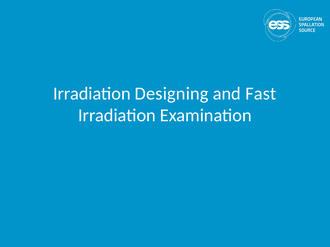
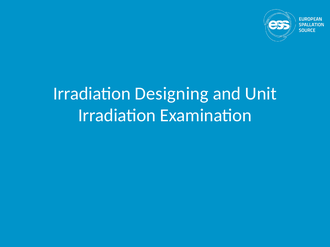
Fast: Fast -> Unit (261, 94)
